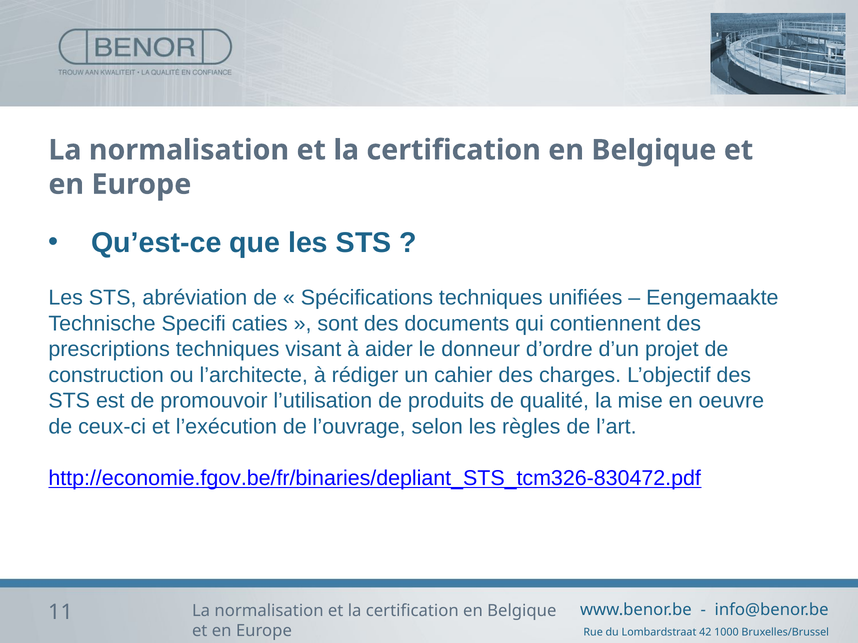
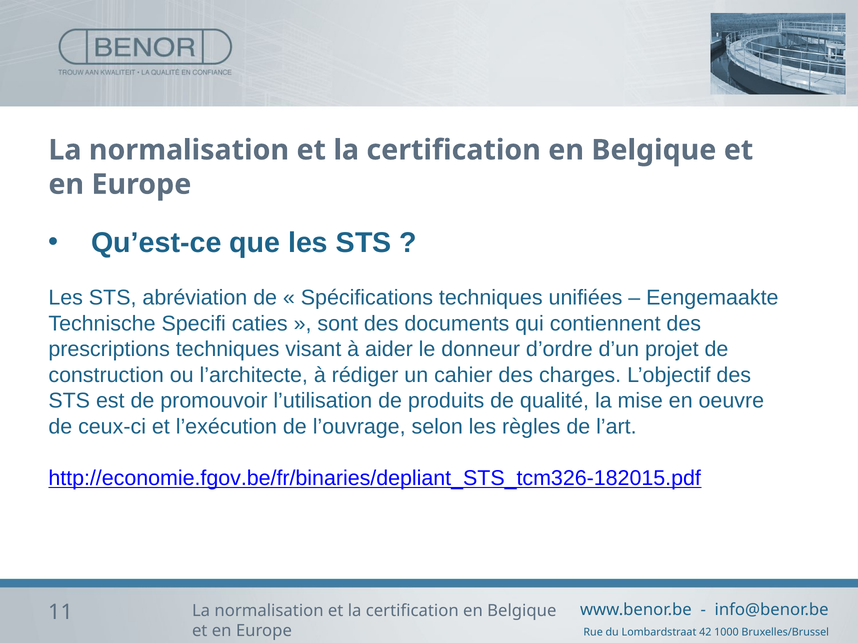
http://economie.fgov.be/fr/binaries/depliant_STS_tcm326-830472.pdf: http://economie.fgov.be/fr/binaries/depliant_STS_tcm326-830472.pdf -> http://economie.fgov.be/fr/binaries/depliant_STS_tcm326-182015.pdf (375, 478)
